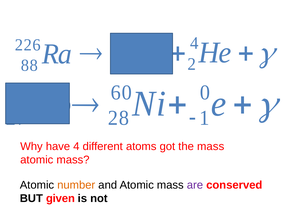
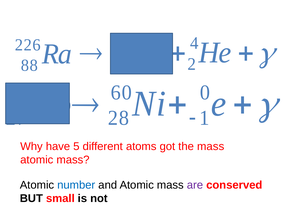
have 4: 4 -> 5 (76, 147)
number colour: orange -> blue (76, 186)
given: given -> small (60, 199)
